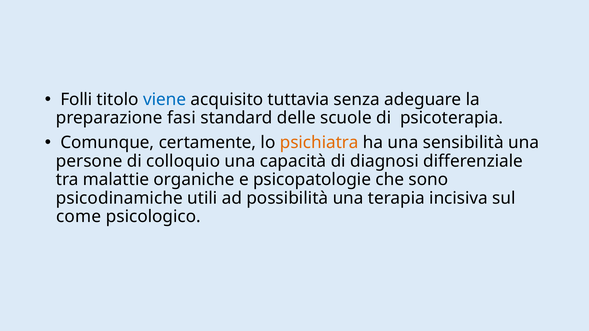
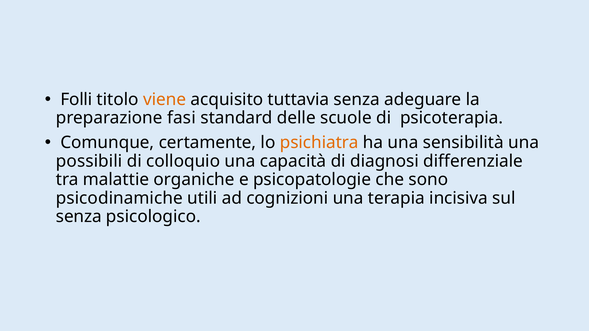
viene colour: blue -> orange (165, 100)
persone: persone -> possibili (89, 161)
possibilità: possibilità -> cognizioni (287, 198)
come: come -> senza (79, 217)
